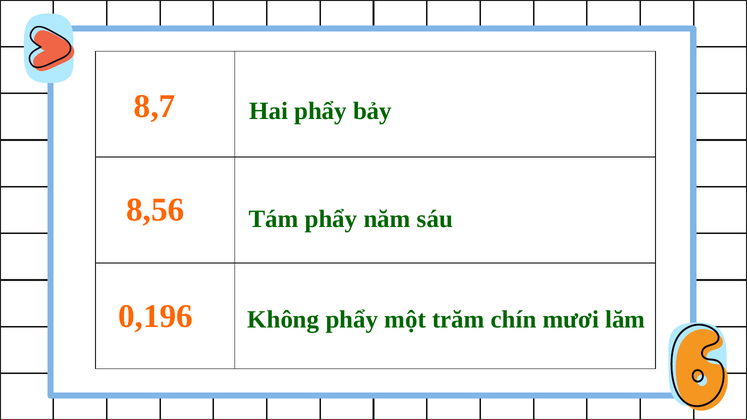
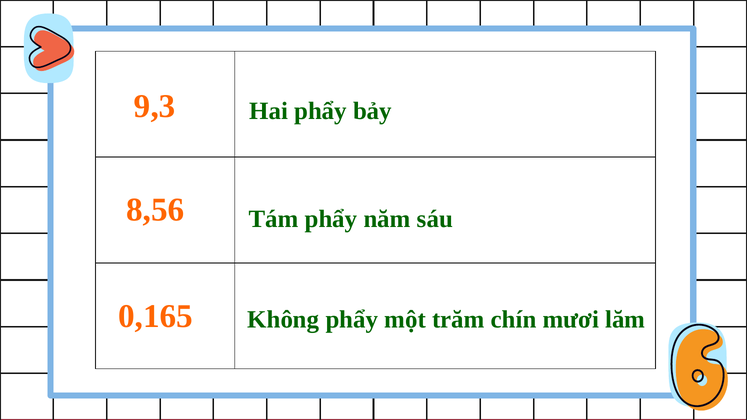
8,7: 8,7 -> 9,3 (155, 106)
0,196: 0,196 -> 0,165 (156, 316)
